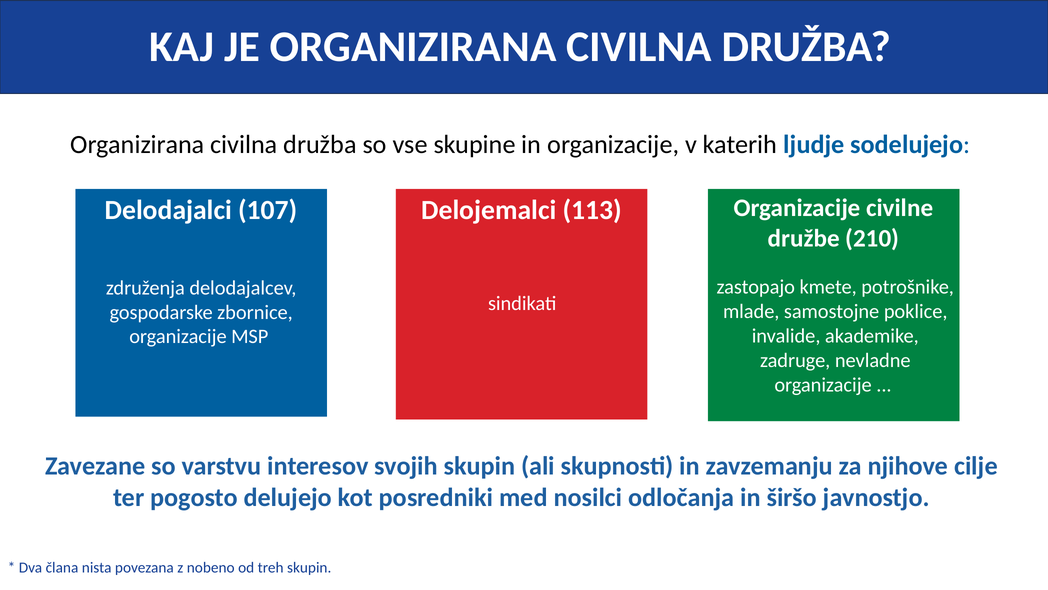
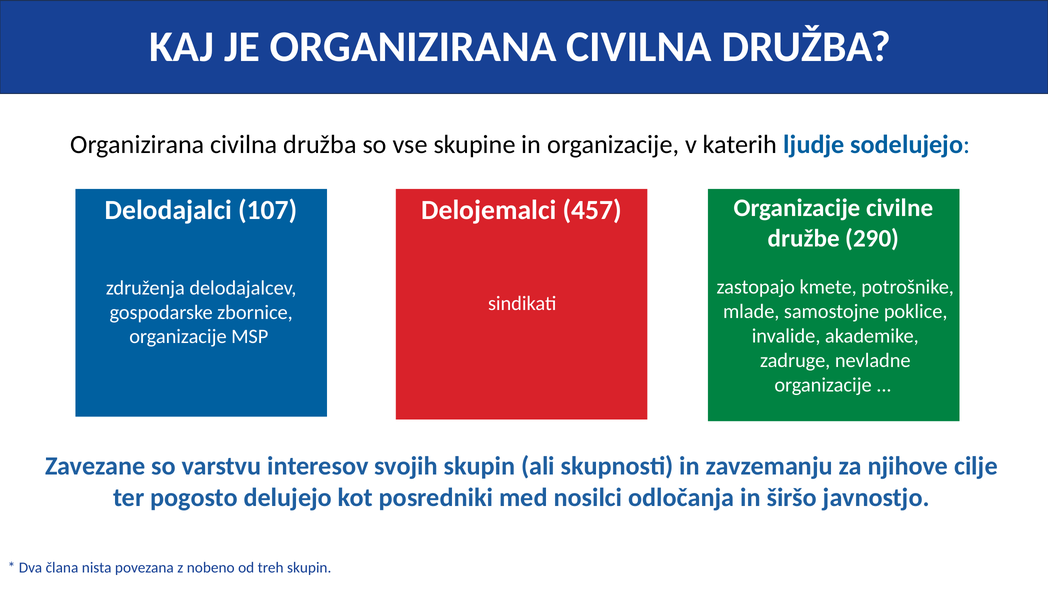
113: 113 -> 457 (592, 210)
210: 210 -> 290 (872, 238)
